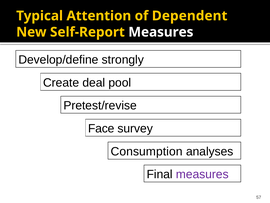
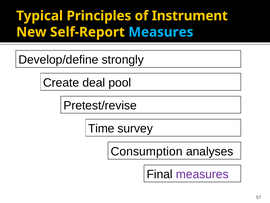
Attention: Attention -> Principles (99, 16)
Dependent: Dependent -> Instrument (190, 16)
Measures colour: white -> light blue (161, 32)
Face: Face -> Time (101, 128)
